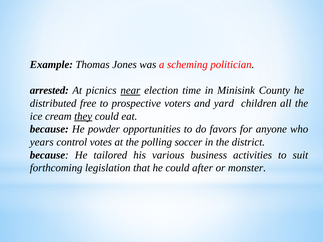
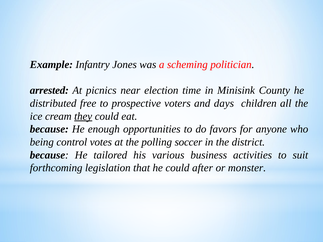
Thomas: Thomas -> Infantry (93, 65)
near underline: present -> none (130, 91)
yard: yard -> days (224, 103)
powder: powder -> enough (104, 129)
years: years -> being (42, 142)
